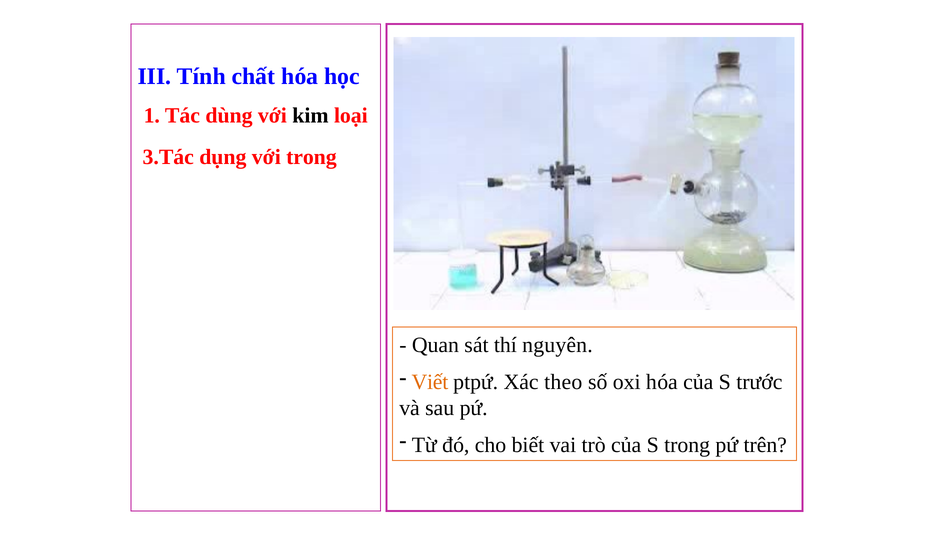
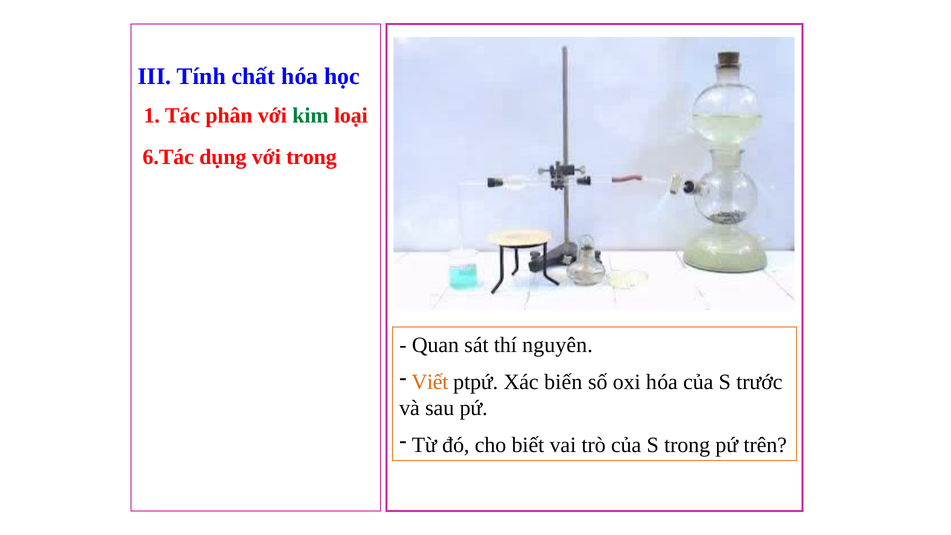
dùng: dùng -> phân (229, 116)
kim colour: black -> green (310, 116)
3.Tác: 3.Tác -> 6.Tác (168, 157)
theo: theo -> biến (563, 382)
